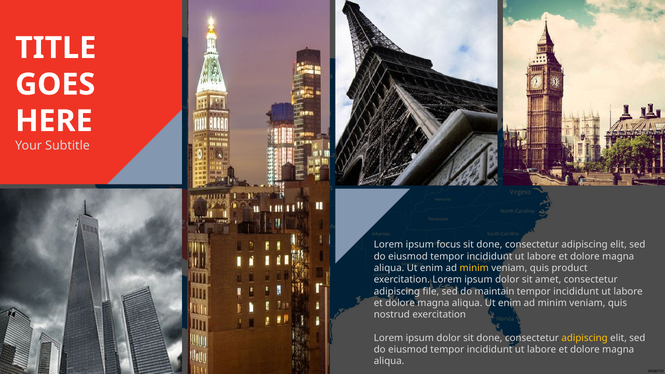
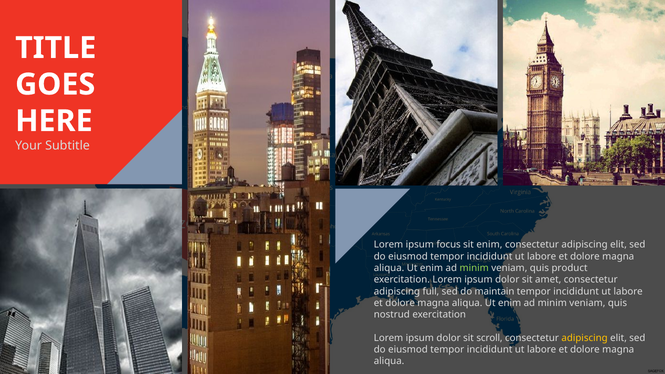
done: done -> enim (489, 245)
minim colour: yellow -> light green (474, 268)
file: file -> full (431, 291)
dolor sit done: done -> scroll (489, 338)
